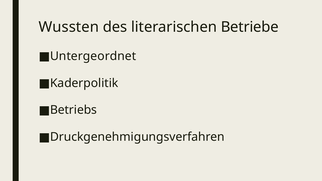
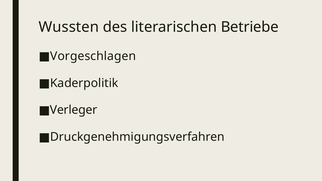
Untergeordnet: Untergeordnet -> Vorgeschlagen (93, 56)
Betriebs: Betriebs -> Verleger (74, 110)
